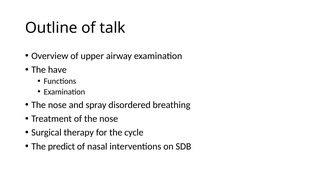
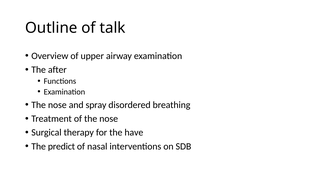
have: have -> after (57, 70)
cycle: cycle -> have (134, 132)
